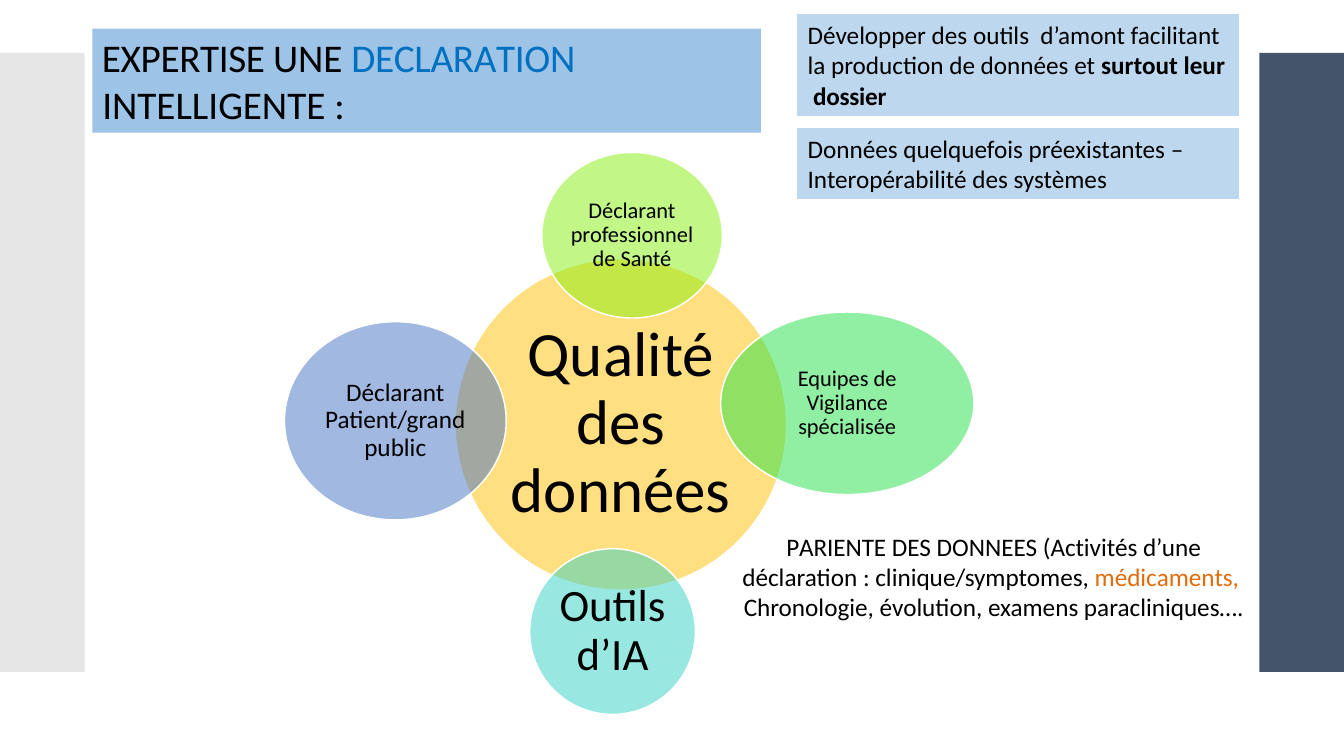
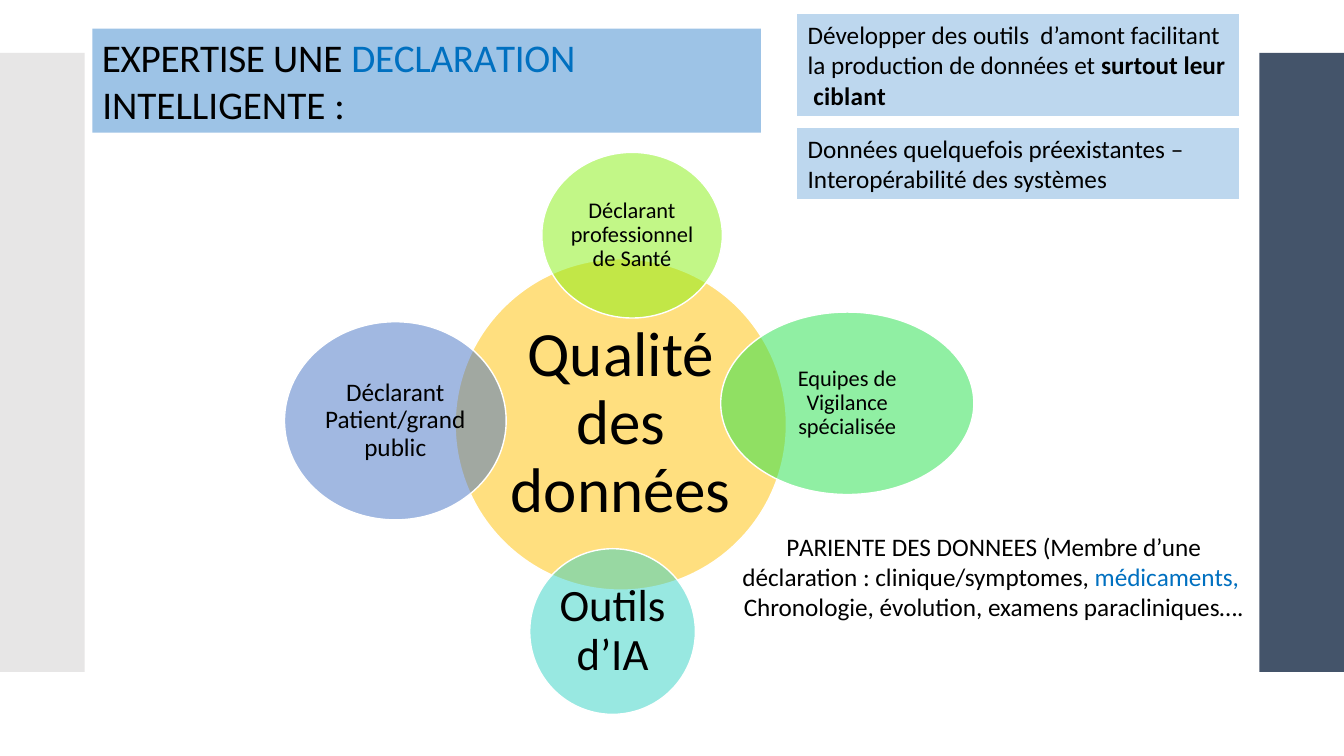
dossier: dossier -> ciblant (850, 97)
Activités: Activités -> Membre (1090, 548)
médicaments colour: orange -> blue (1167, 578)
